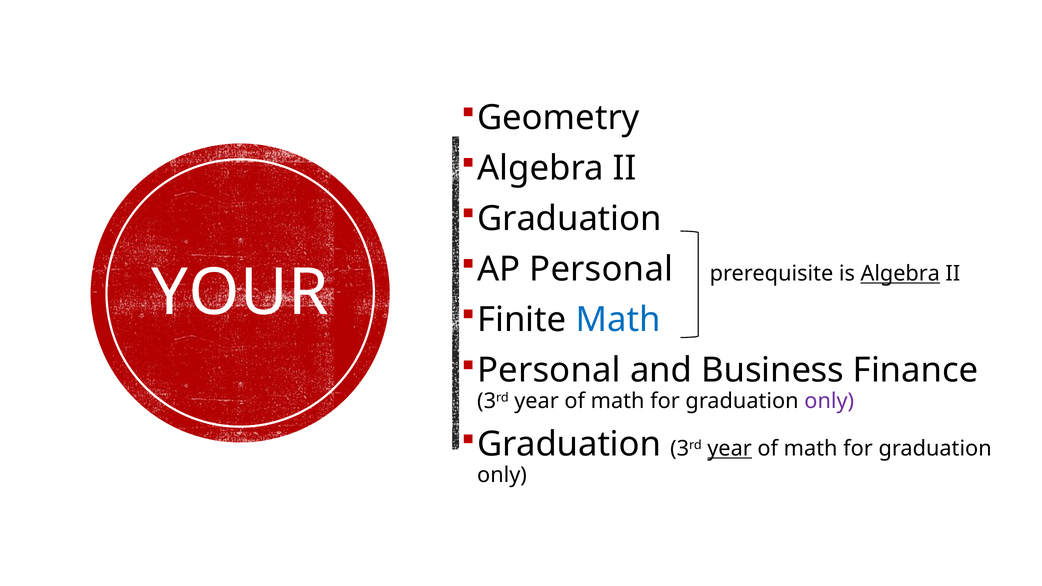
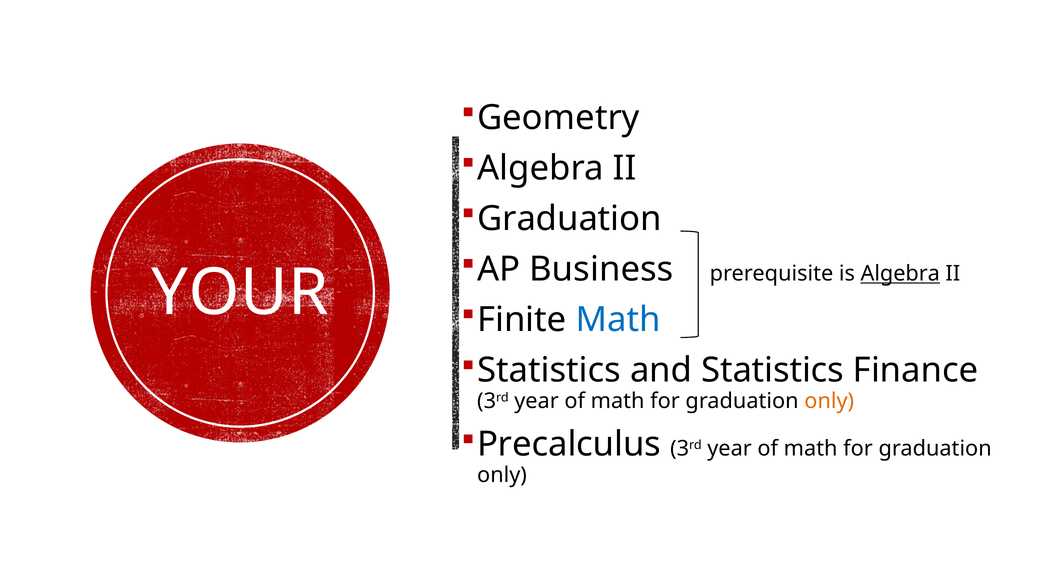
AP Personal: Personal -> Business (601, 269)
Personal: Personal -> Statistics (549, 370)
and Business: Business -> Statistics (773, 370)
only colour: purple -> orange (829, 401)
Graduation: Graduation -> Precalculus (569, 444)
year underline: present -> none (730, 449)
